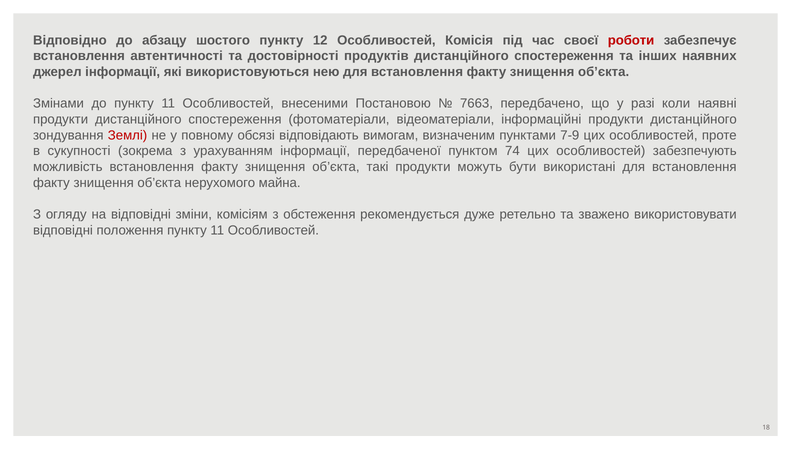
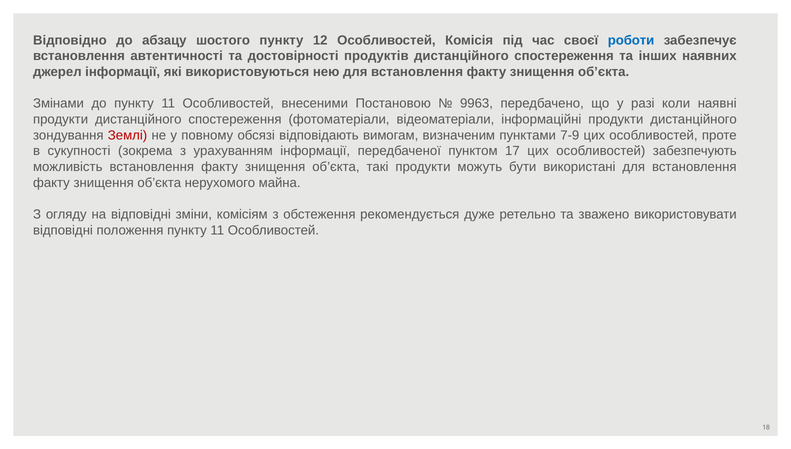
роботи colour: red -> blue (631, 40)
7663: 7663 -> 9963 (476, 103)
74: 74 -> 17 (512, 151)
